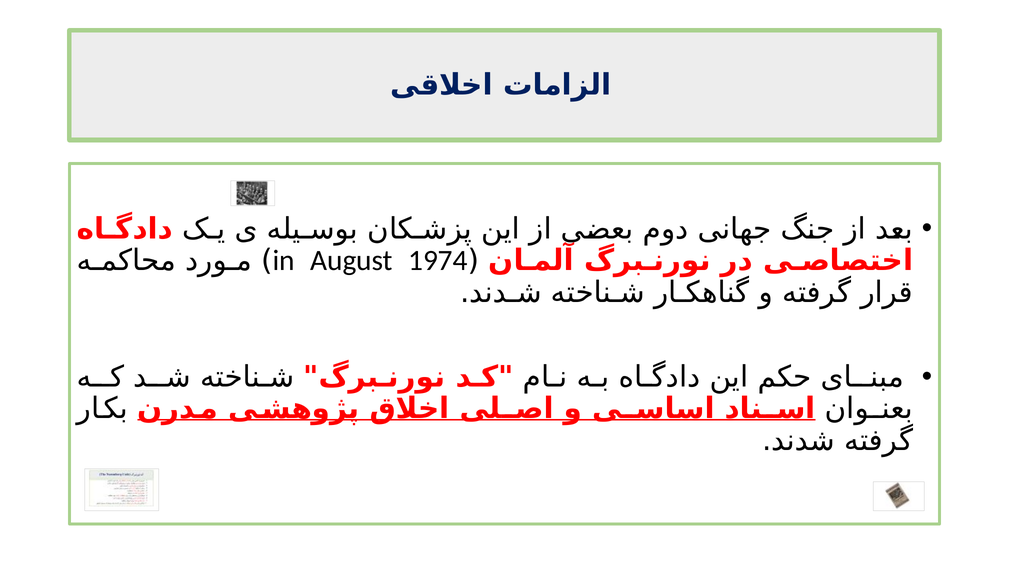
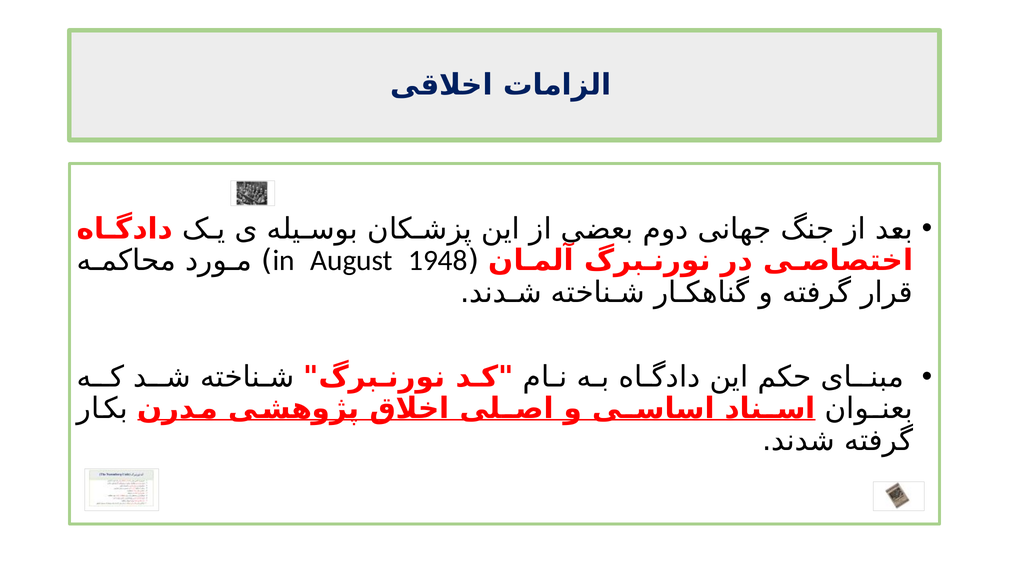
1974: 1974 -> 1948 (438, 260)
